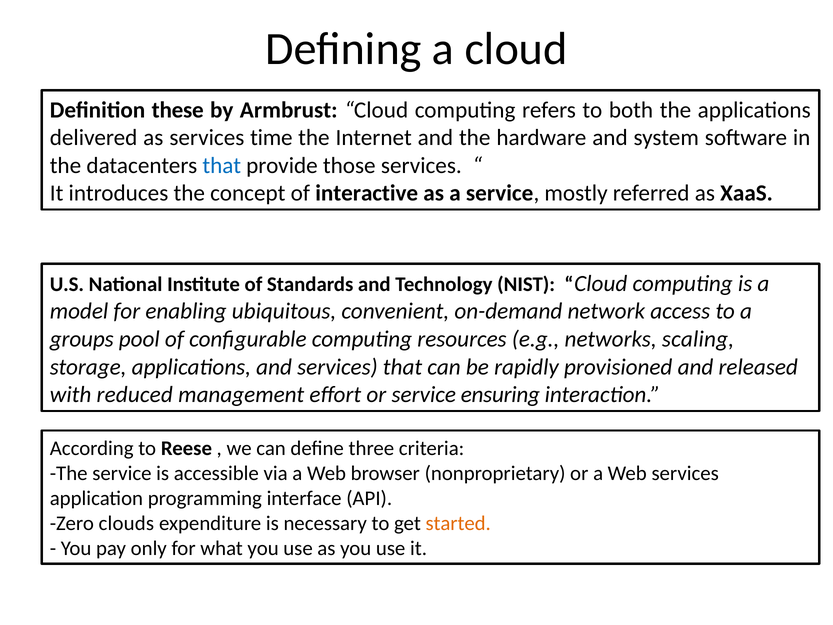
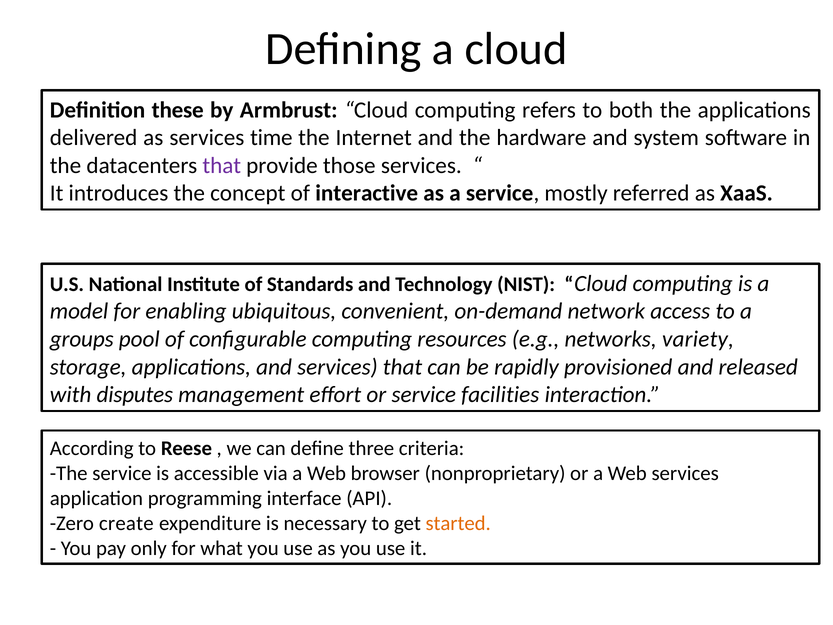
that colour: blue -> purple (222, 165)
scaling: scaling -> variety (698, 339)
reduced: reduced -> disputes (135, 394)
ensuring: ensuring -> facilities (500, 394)
clouds: clouds -> create (126, 523)
